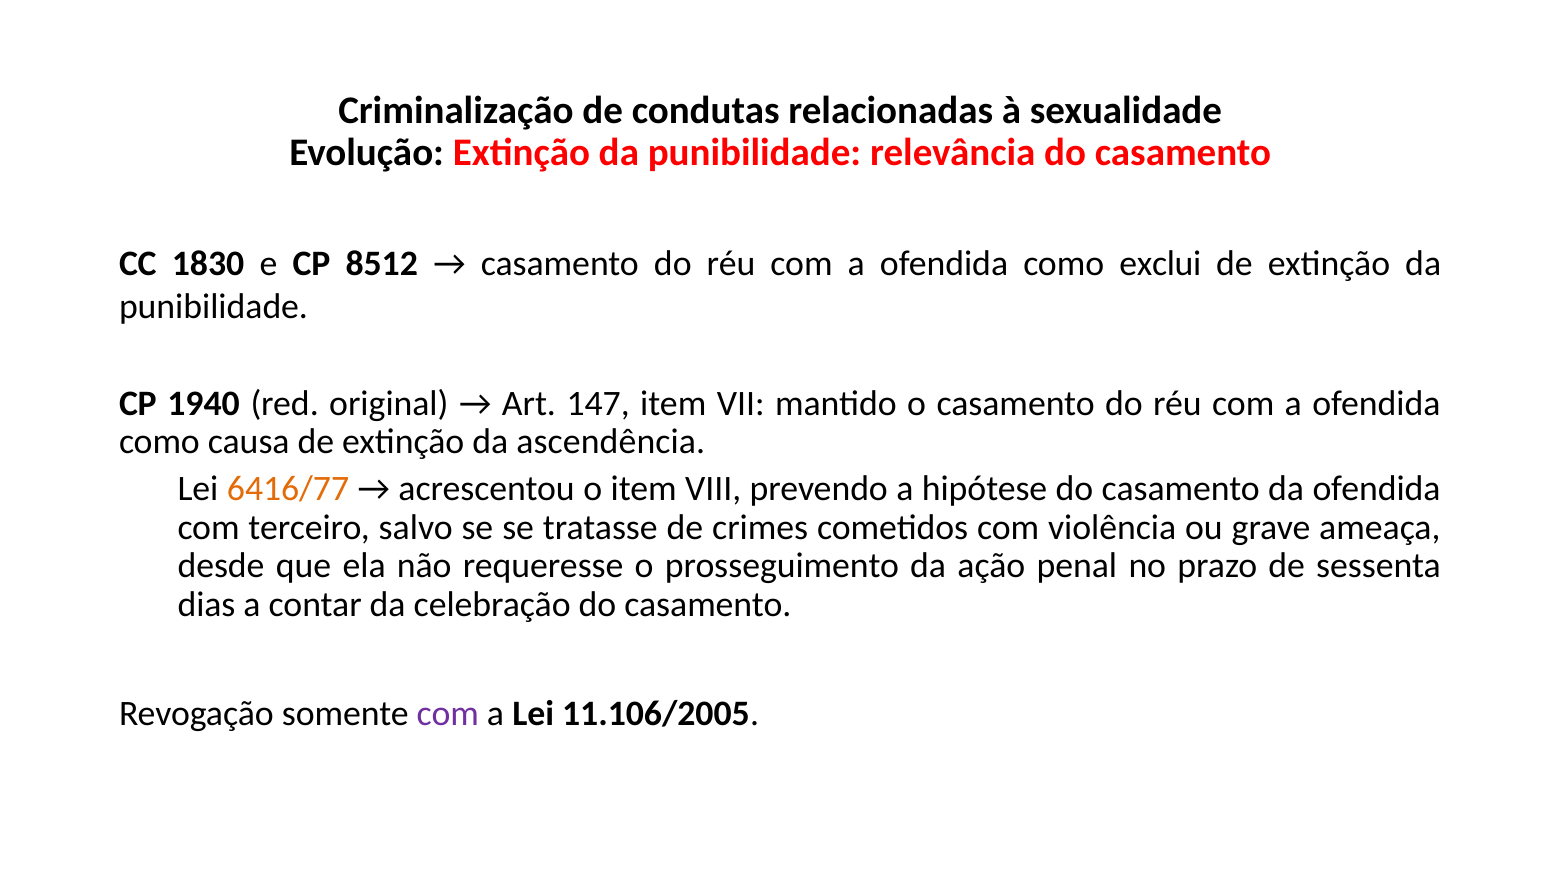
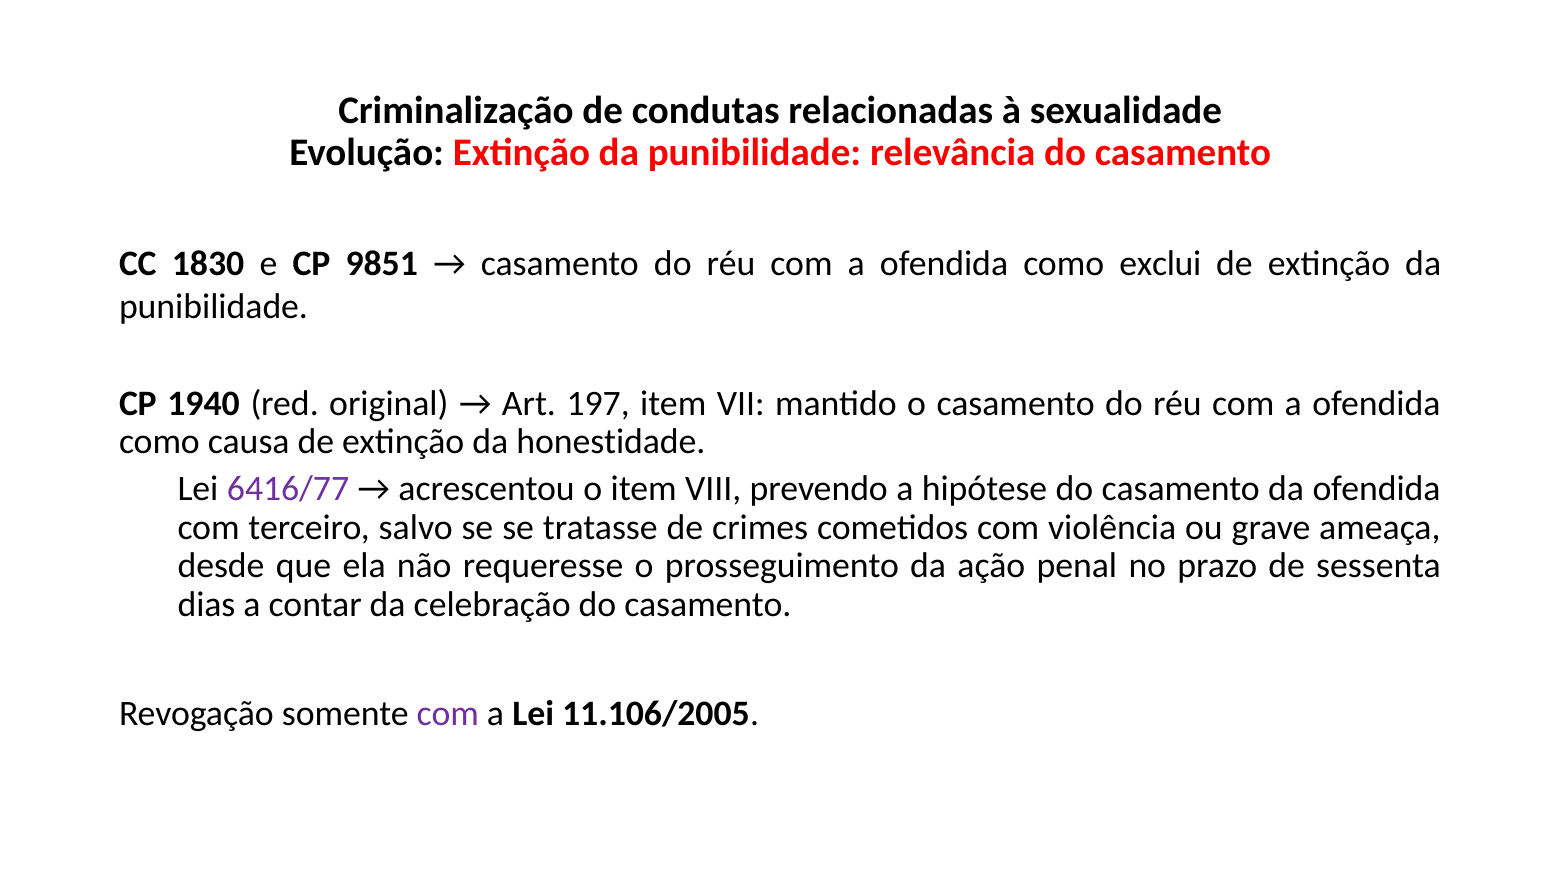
8512: 8512 -> 9851 (382, 264)
147: 147 -> 197 (598, 404)
ascendência: ascendência -> honestidade (611, 442)
6416/77 colour: orange -> purple (288, 489)
